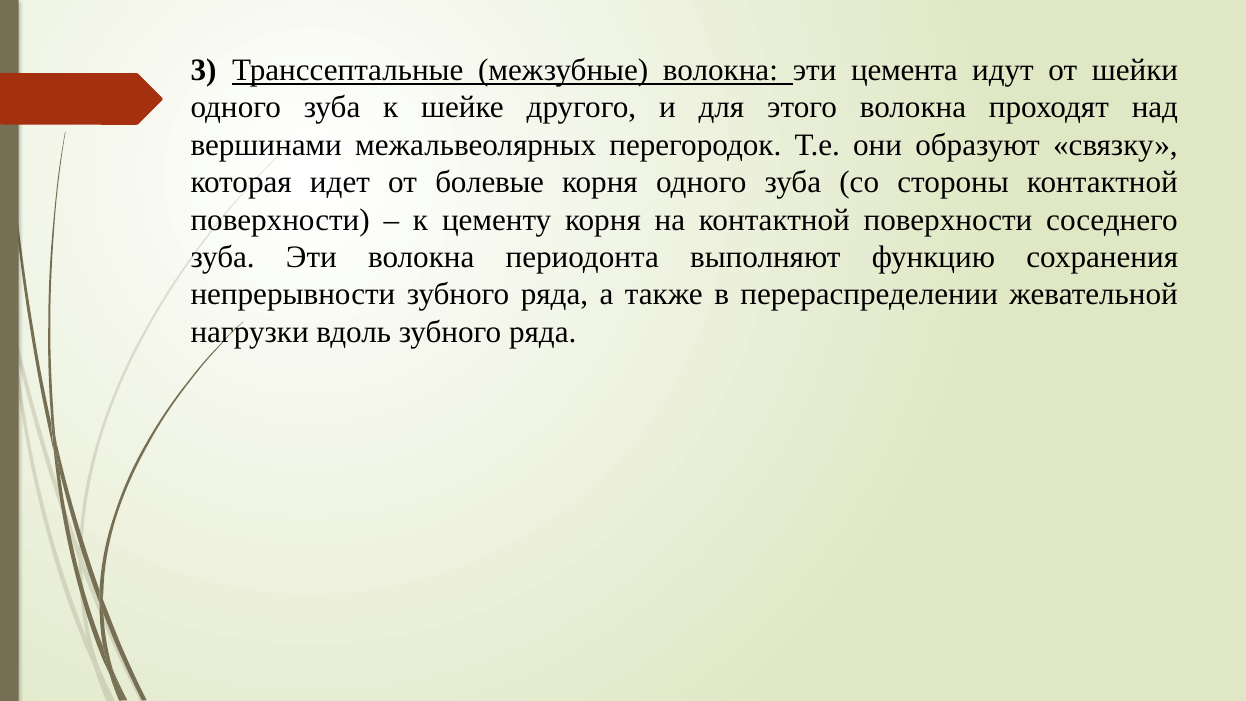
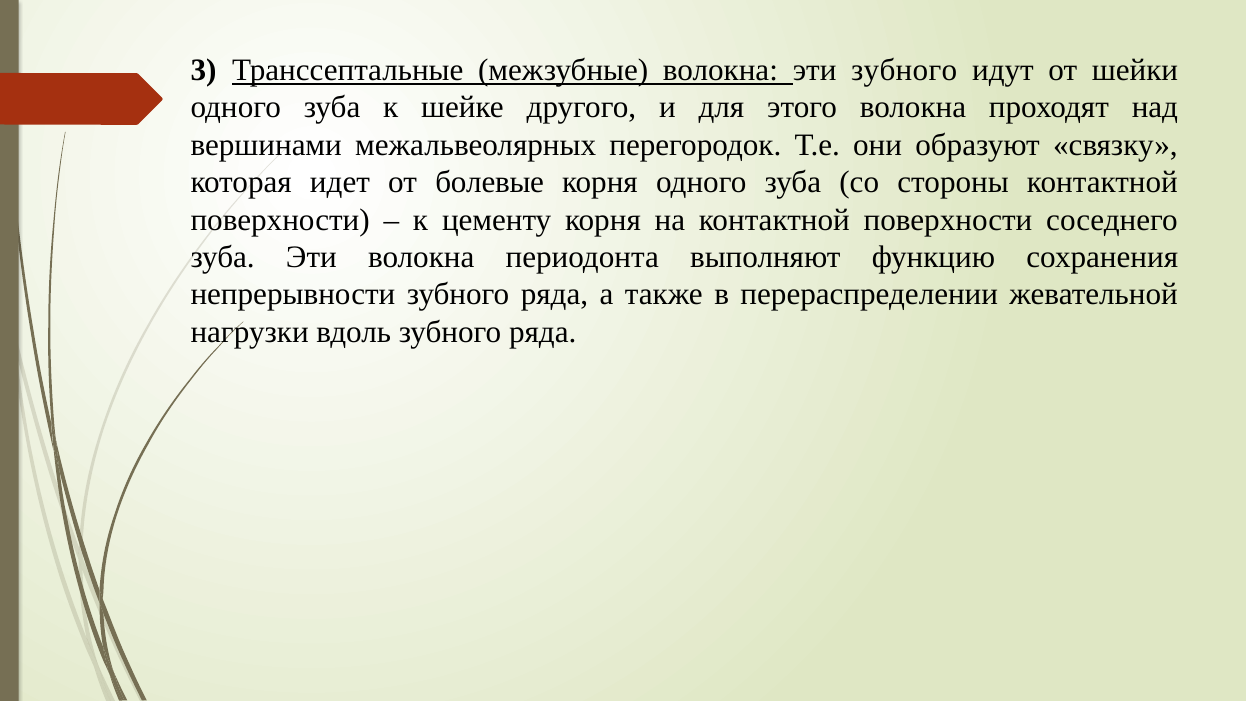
эти цемента: цемента -> зубного (904, 70)
